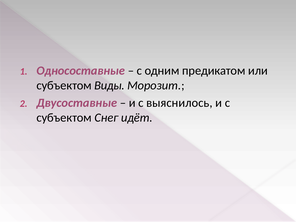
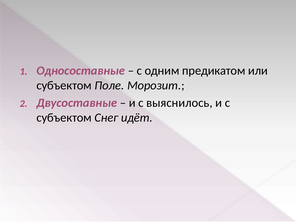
Виды: Виды -> Поле (109, 85)
